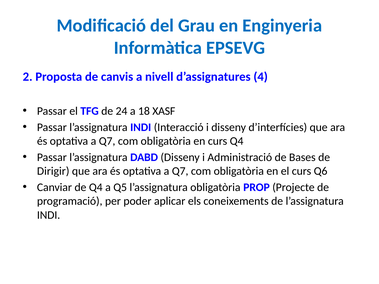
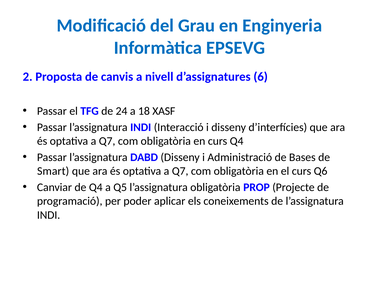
4: 4 -> 6 (261, 77)
Dirigir: Dirigir -> Smart (53, 171)
